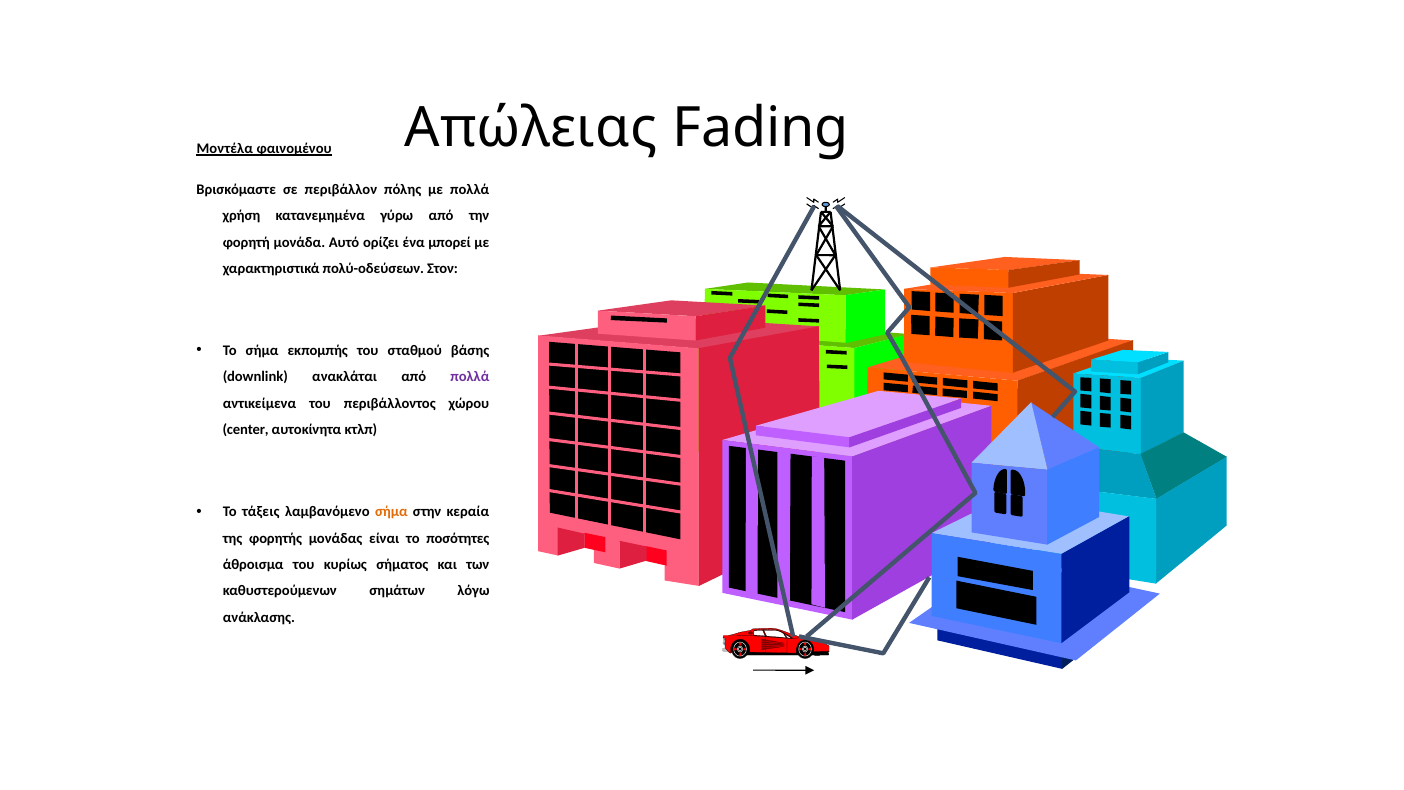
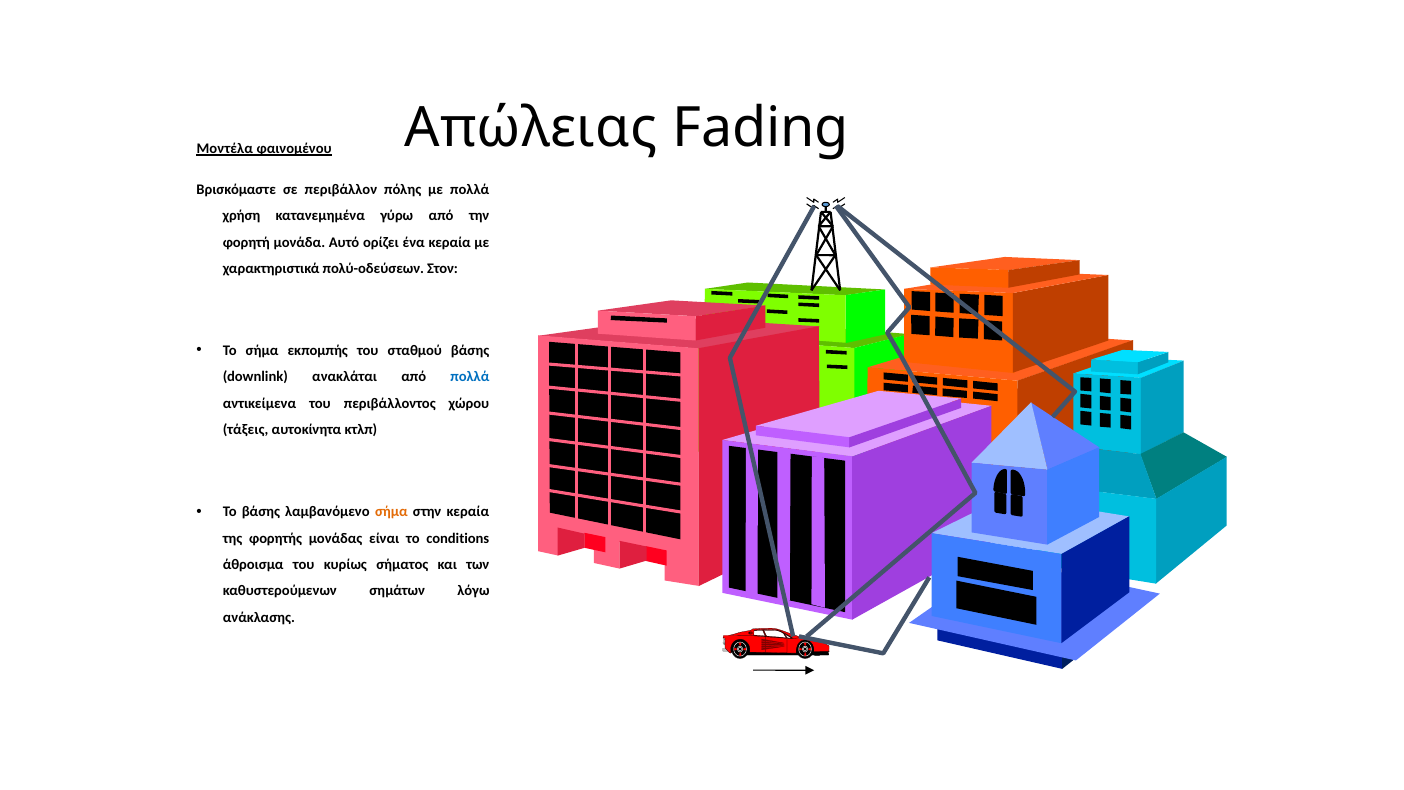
ένα μπορεί: μπορεί -> κεραία (450, 242)
πολλά colour: purple -> blue (470, 377)
center: center -> τάξεις (246, 430)
Το τάξεις: τάξεις -> βάσης (261, 512)
ποσότητες: ποσότητες -> conditions (458, 538)
